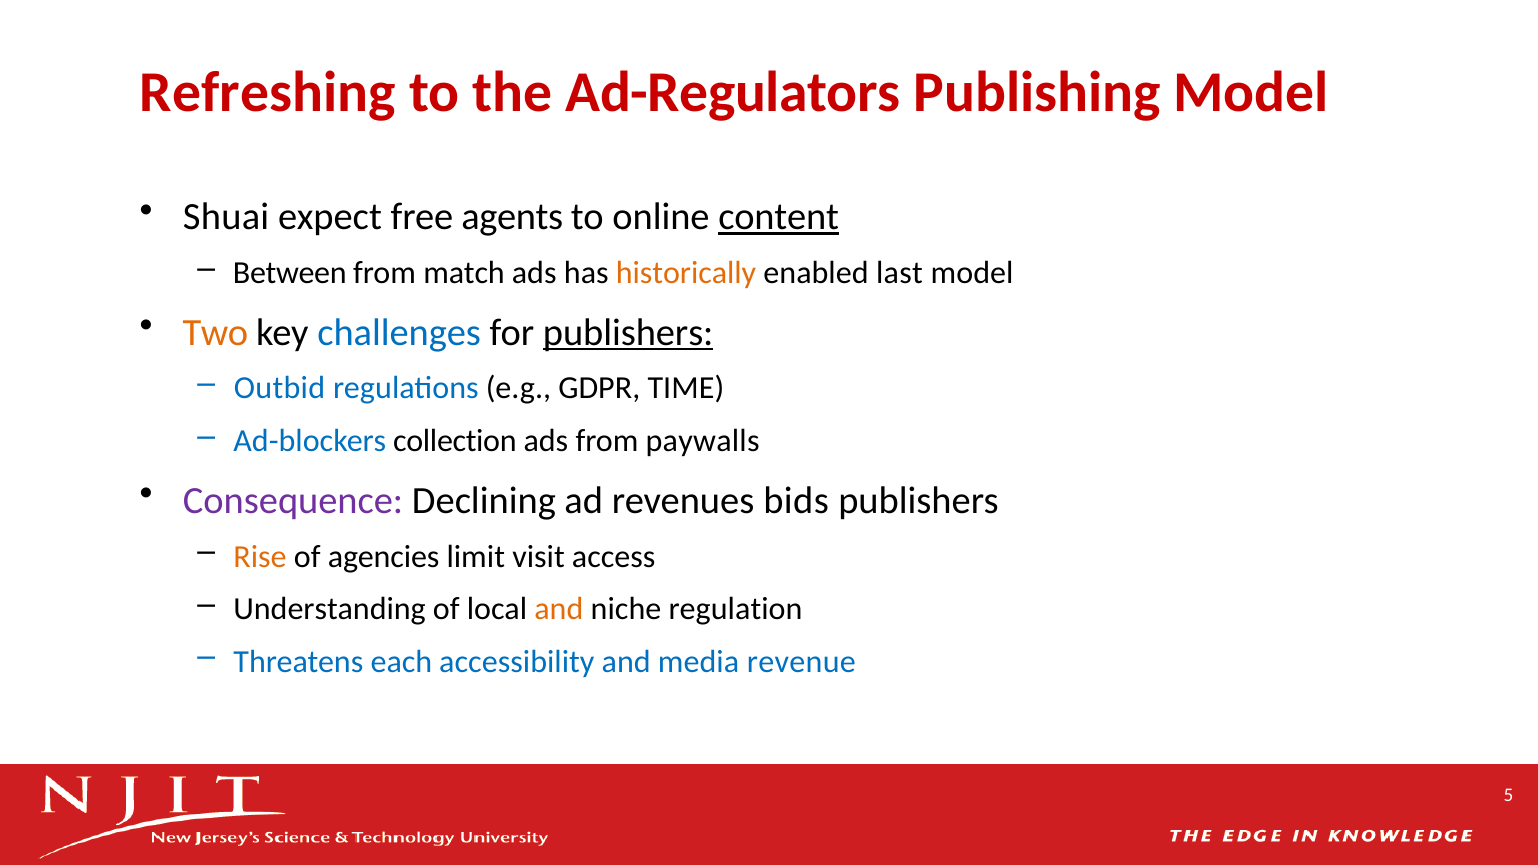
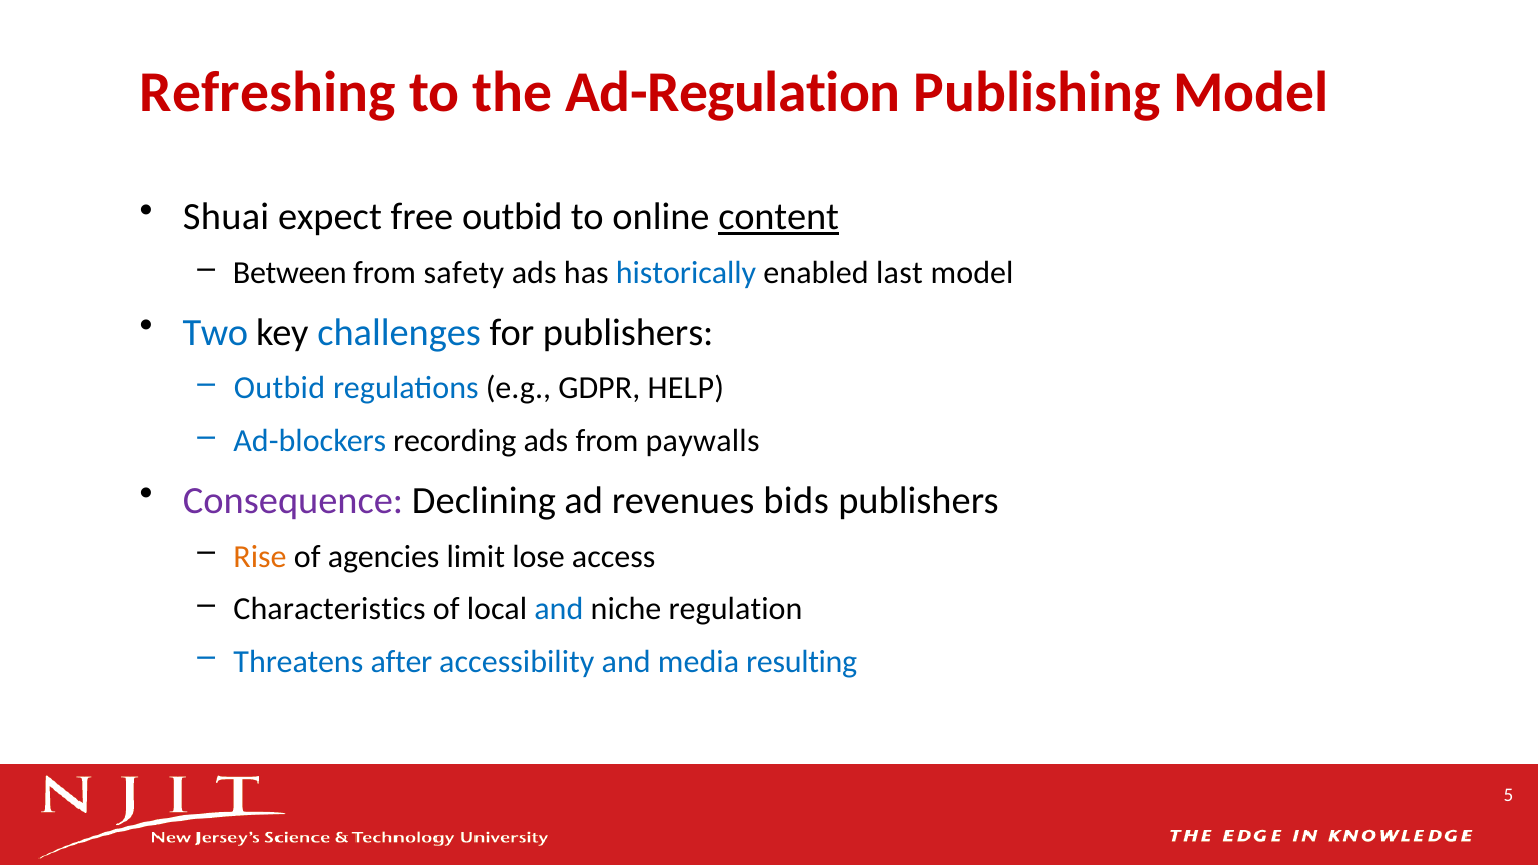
Ad-Regulators: Ad-Regulators -> Ad-Regulation (733, 92)
free agents: agents -> outbid (512, 217)
match: match -> safety (464, 273)
historically colour: orange -> blue (686, 273)
Two colour: orange -> blue (215, 332)
publishers underline: present -> none (628, 332)
TIME: TIME -> HELP (686, 388)
collection: collection -> recording (455, 441)
visit: visit -> lose (539, 557)
Understanding: Understanding -> Characteristics (330, 609)
and colour: orange -> blue (559, 609)
each: each -> after (402, 662)
revenue: revenue -> resulting (802, 662)
